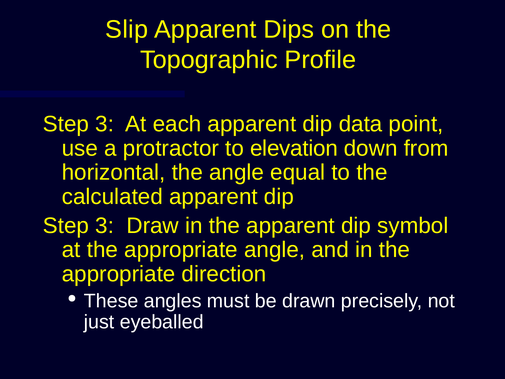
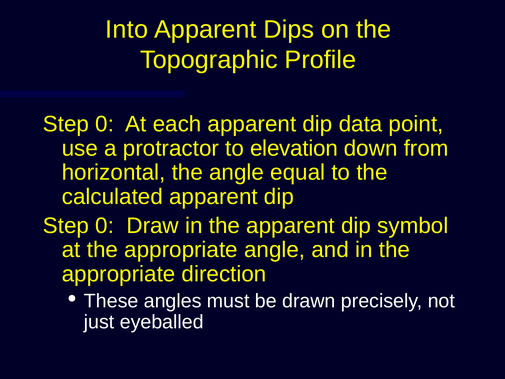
Slip: Slip -> Into (127, 30)
3: 3 -> 0 (105, 124)
3: 3 -> 0 (105, 225)
